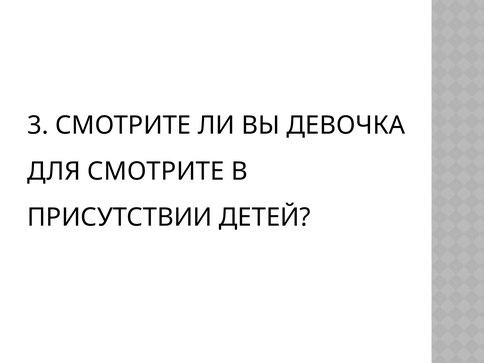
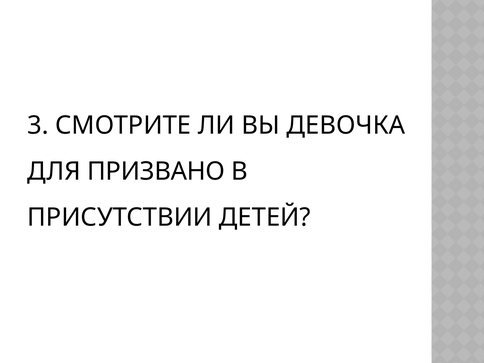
ДЛЯ СМОТРИТЕ: СМОТРИТЕ -> ПРИЗВАНО (156, 171)
